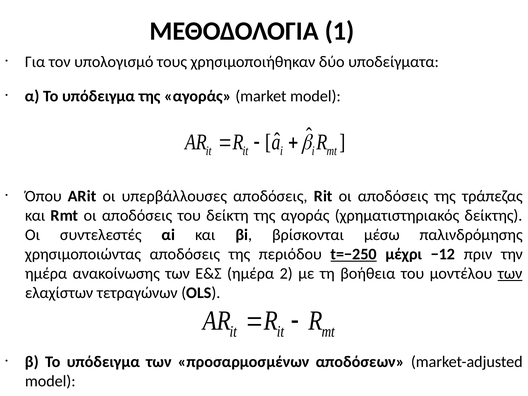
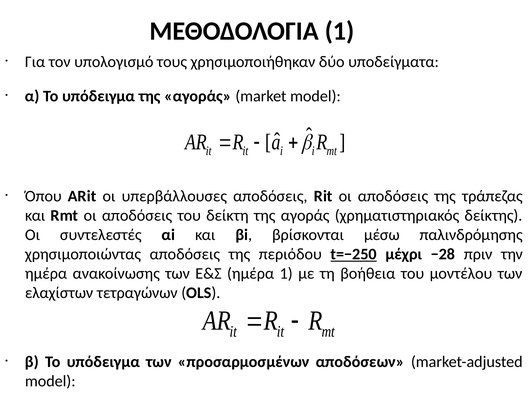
−12: −12 -> −28 (443, 254)
ημέρα 2: 2 -> 1 (286, 274)
των underline: present -> none (510, 274)
